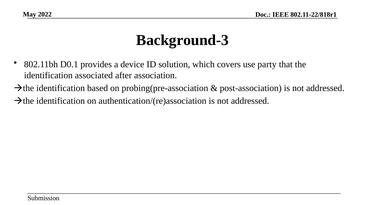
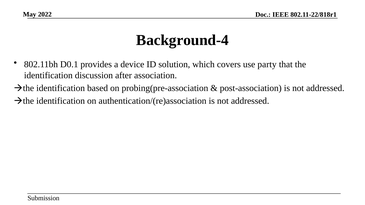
Background-3: Background-3 -> Background-4 (182, 40)
associated: associated -> discussion (94, 76)
